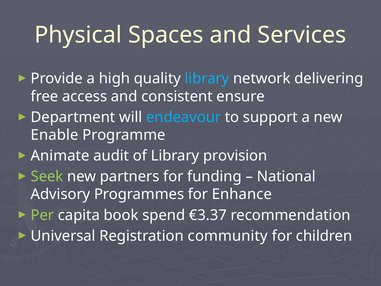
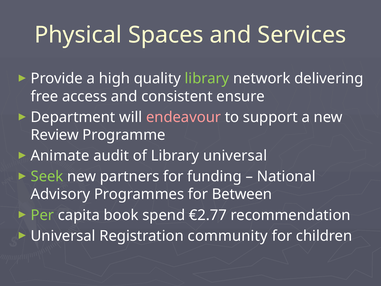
library colour: light blue -> light green (207, 79)
endeavour colour: light blue -> pink (184, 117)
Enable: Enable -> Review (55, 135)
Library provision: provision -> universal (235, 156)
Enhance: Enhance -> Between (242, 194)
€3.37: €3.37 -> €2.77 (208, 215)
